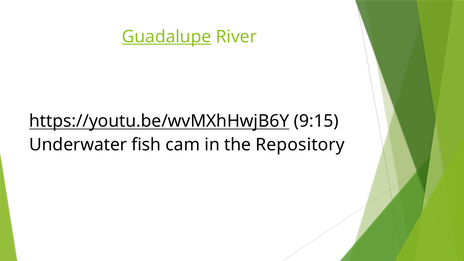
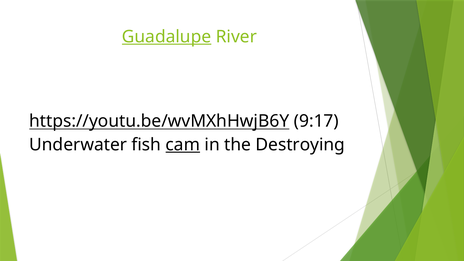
9:15: 9:15 -> 9:17 (316, 121)
cam underline: none -> present (183, 145)
Repository: Repository -> Destroying (300, 145)
